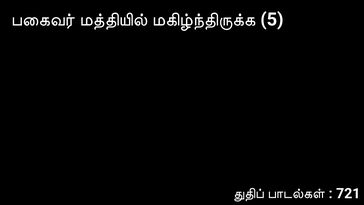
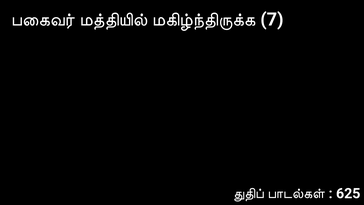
5: 5 -> 7 (272, 19)
721: 721 -> 625 (348, 193)
